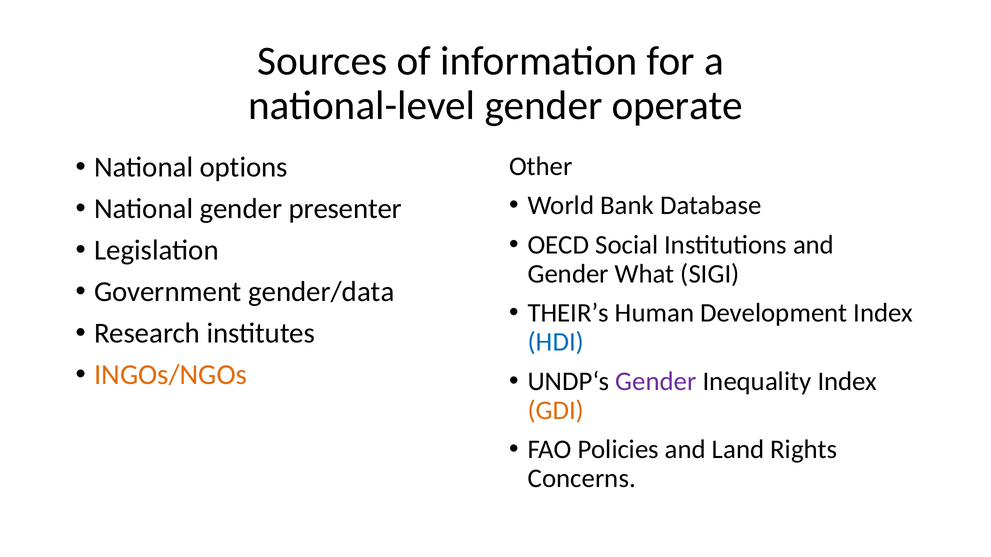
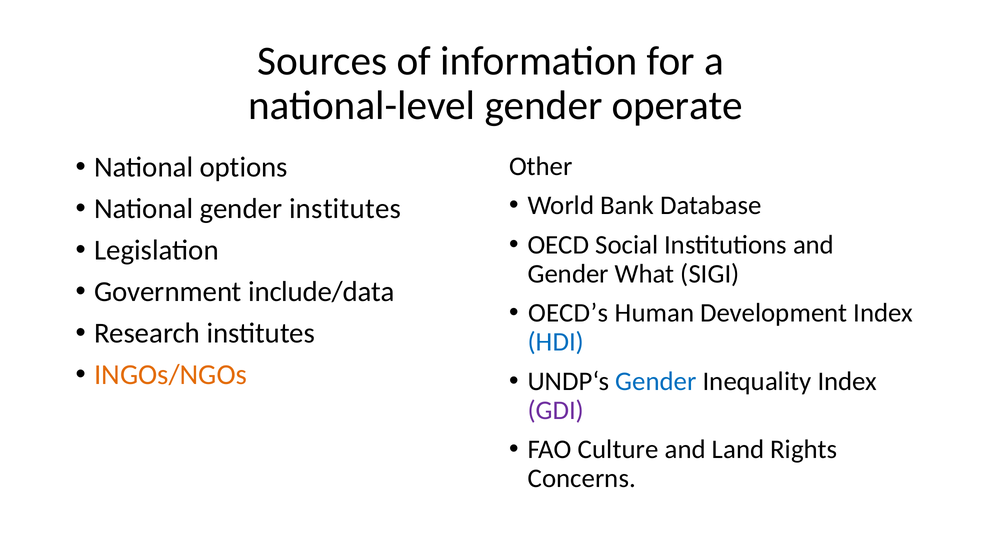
gender presenter: presenter -> institutes (345, 209)
gender/data: gender/data -> include/data (321, 292)
THEIR’s: THEIR’s -> OECD’s (568, 313)
Gender colour: purple -> blue (656, 382)
GDI colour: orange -> purple (556, 411)
Policies: Policies -> Culture (618, 450)
